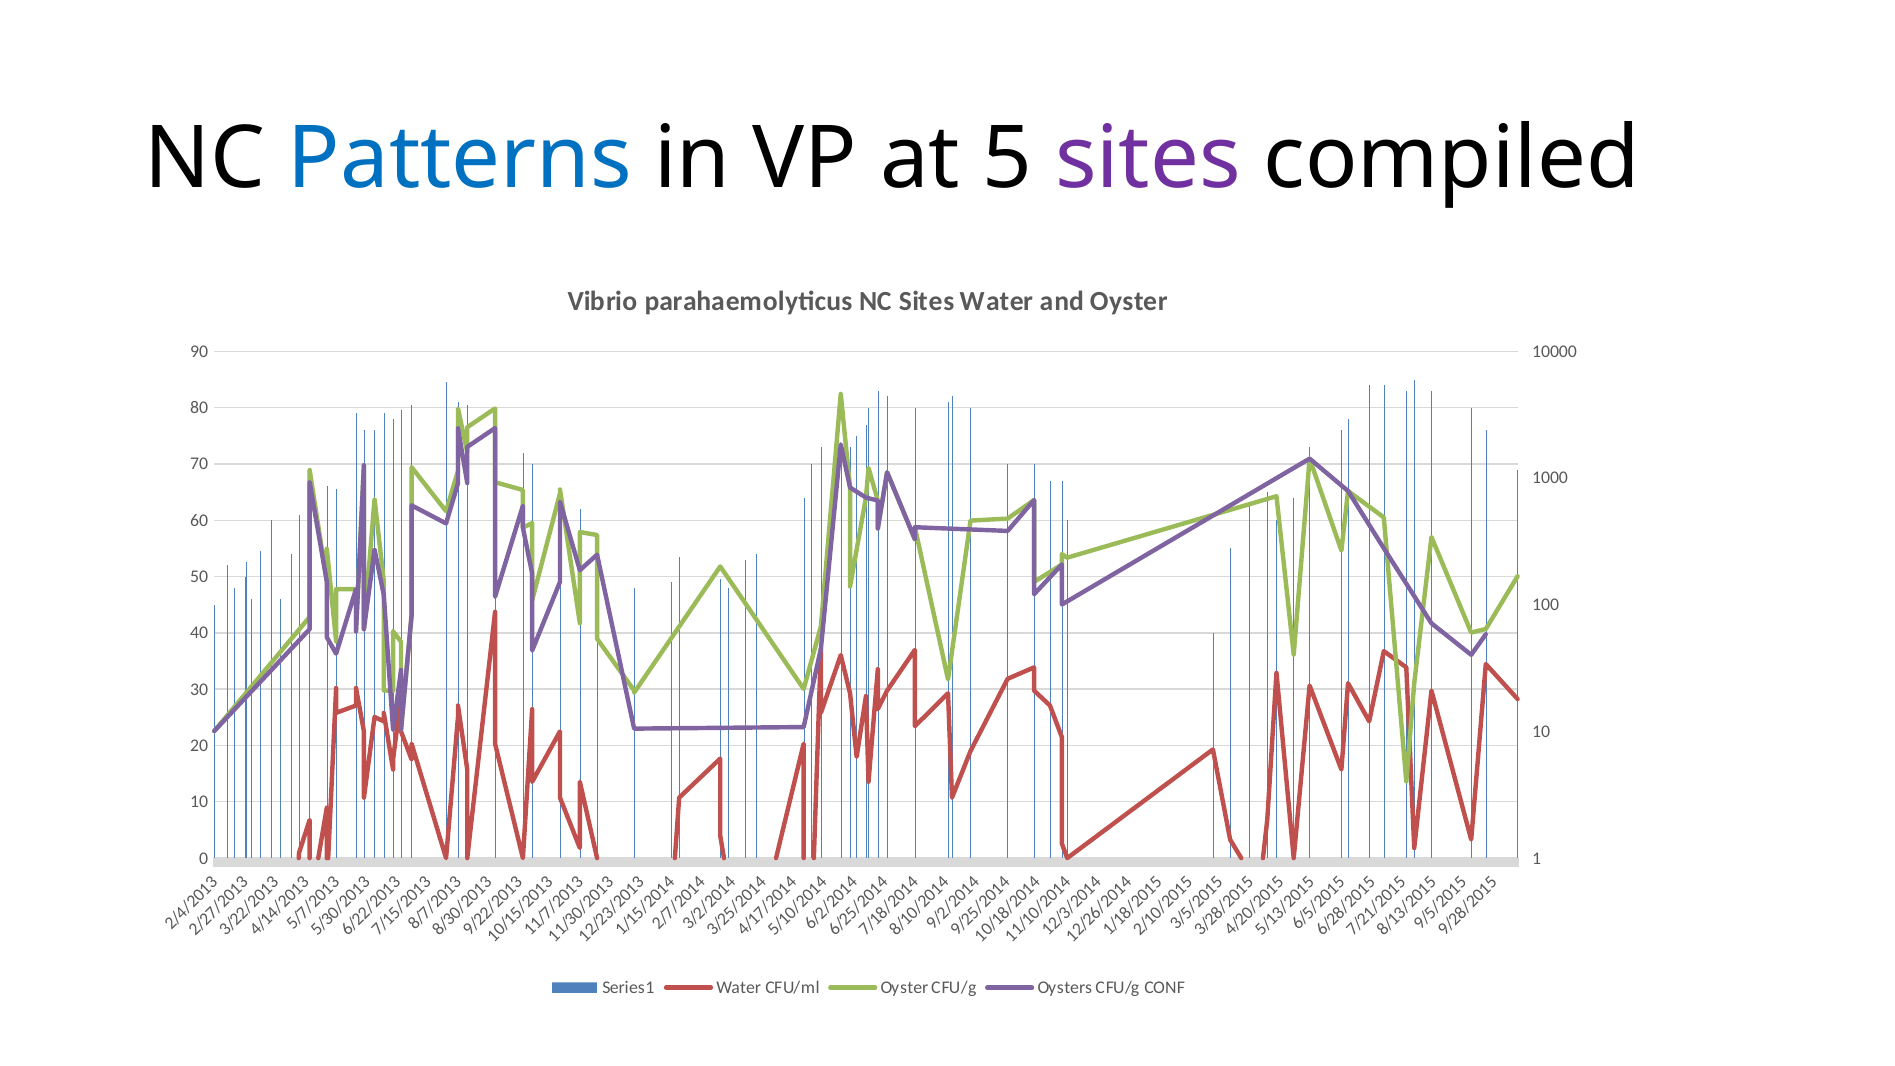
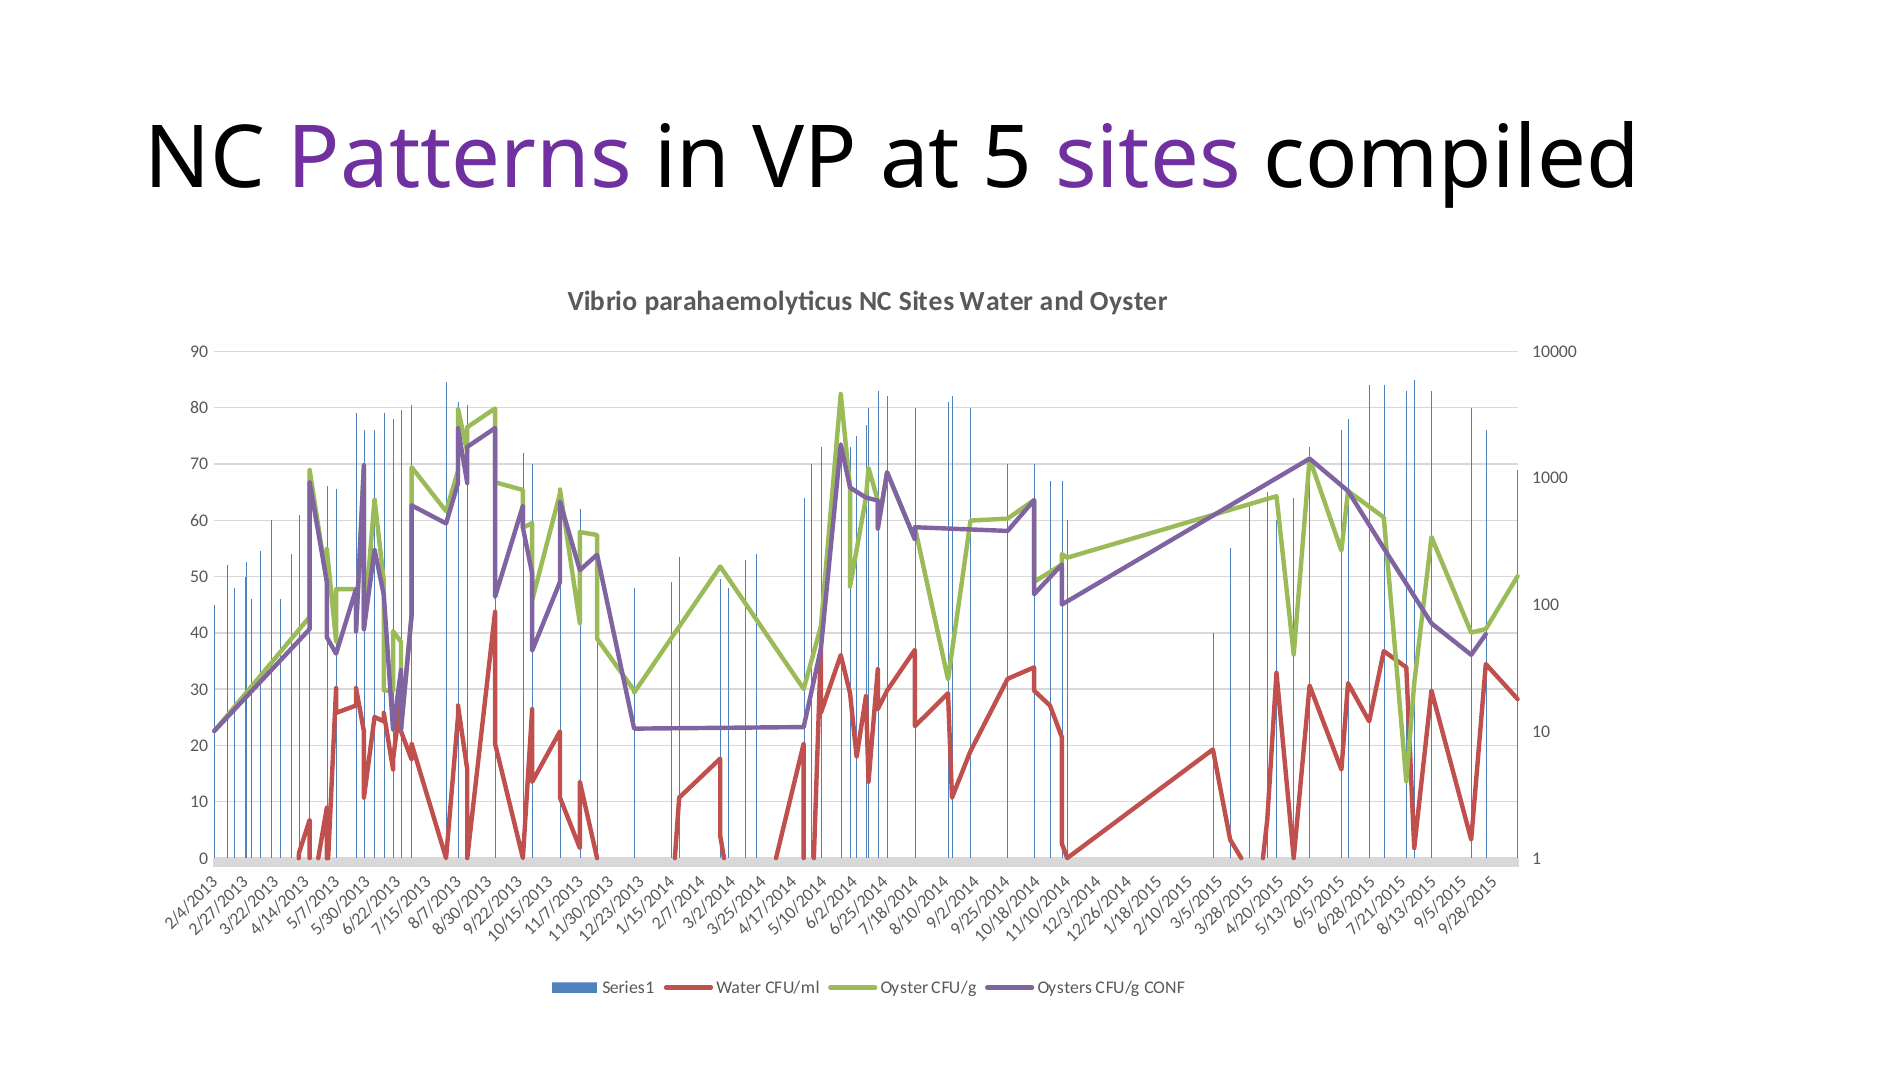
Patterns colour: blue -> purple (460, 159)
